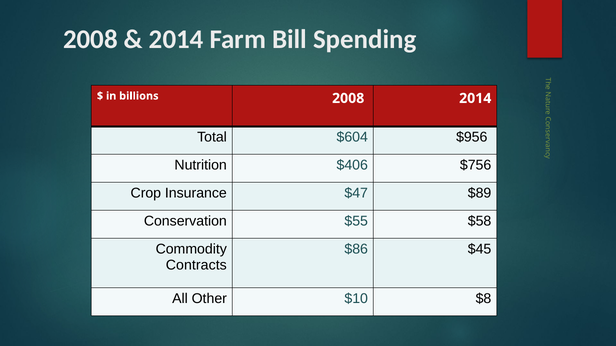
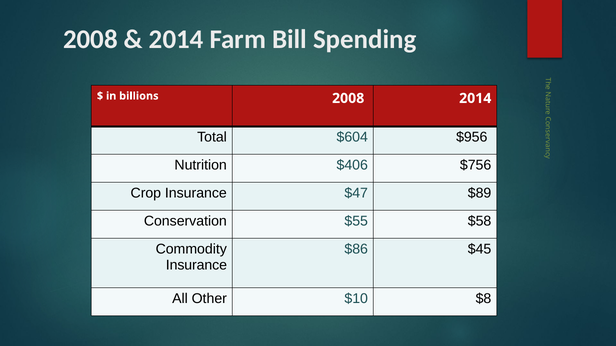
Contracts: Contracts -> Insurance (196, 265)
